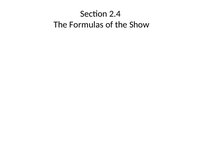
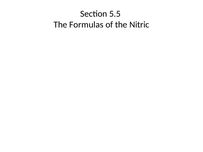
2.4: 2.4 -> 5.5 (115, 14)
Show: Show -> Nitric (139, 25)
